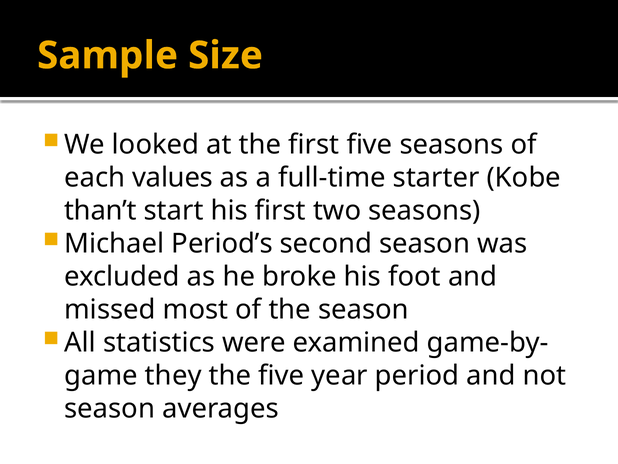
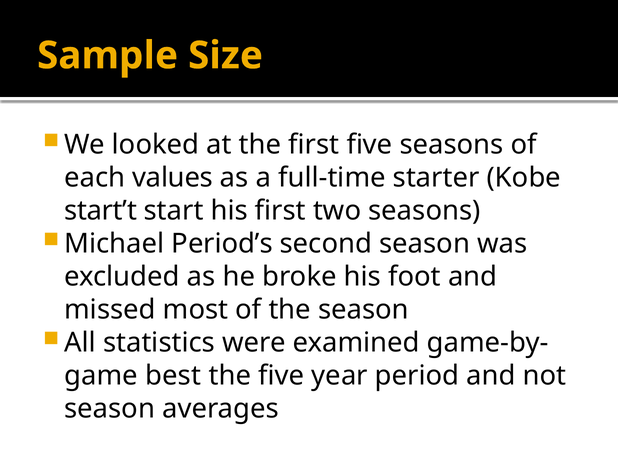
than’t: than’t -> start’t (101, 210)
they: they -> best (173, 375)
